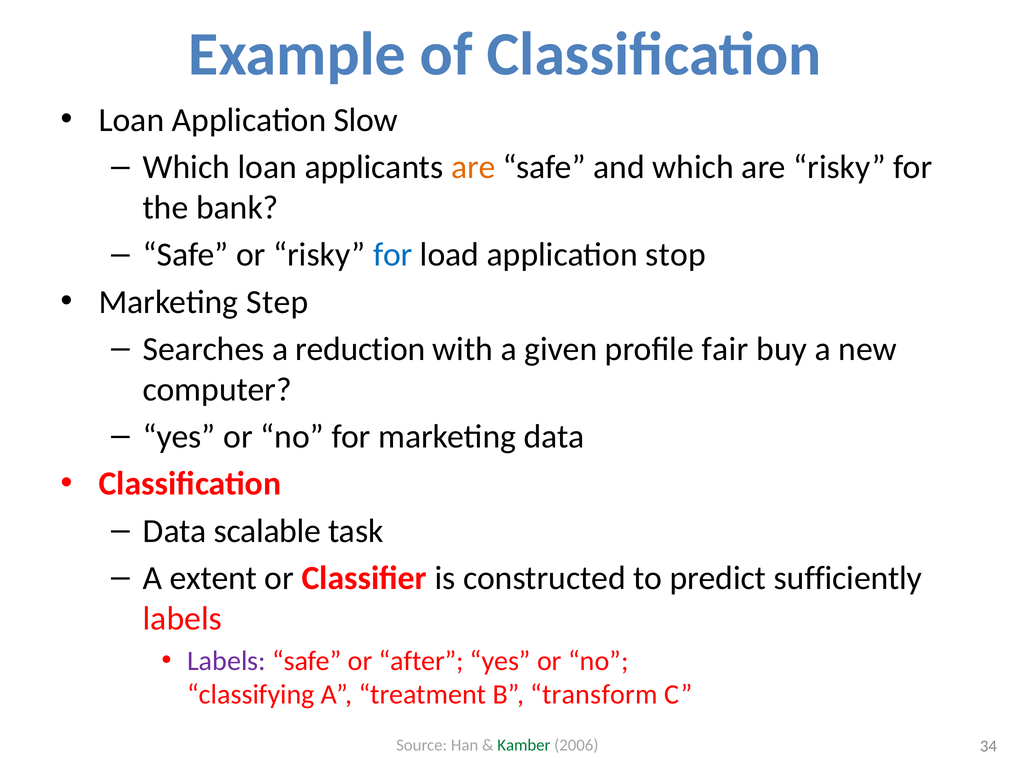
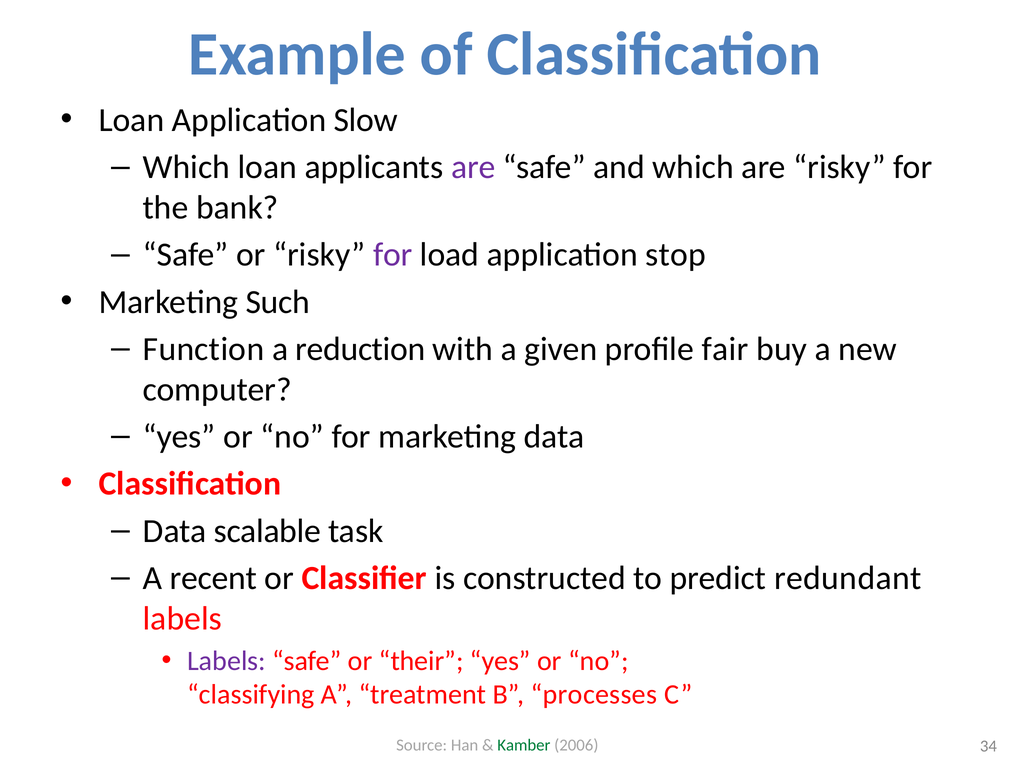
are colour: orange -> purple (473, 167)
for colour: blue -> purple (393, 255)
Step: Step -> Such (278, 302)
Searches: Searches -> Function (204, 349)
extent: extent -> recent (213, 578)
sufficiently: sufficiently -> redundant (848, 578)
after: after -> their (421, 661)
transform: transform -> processes (594, 695)
